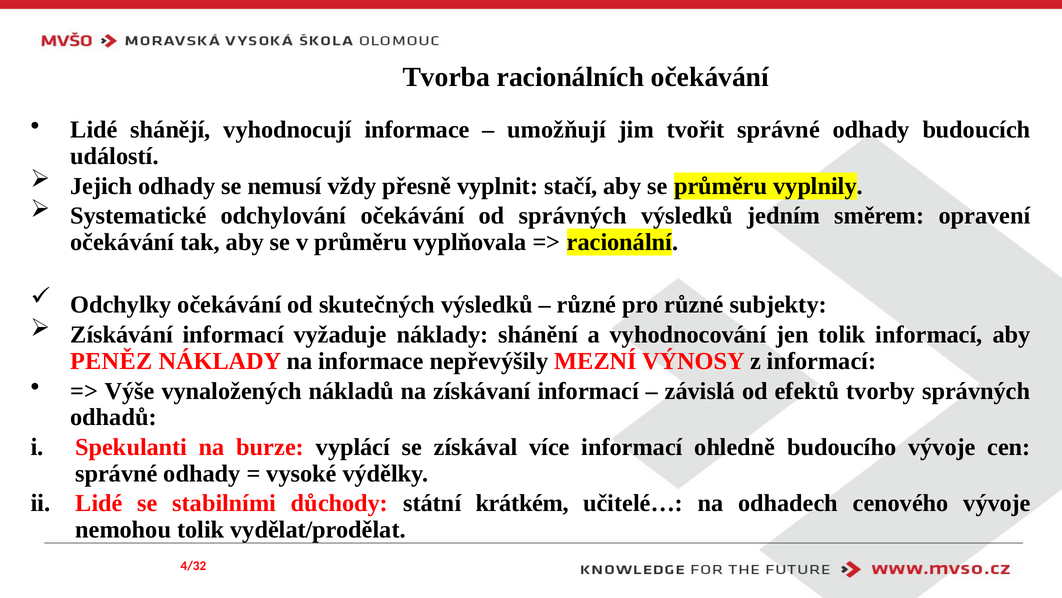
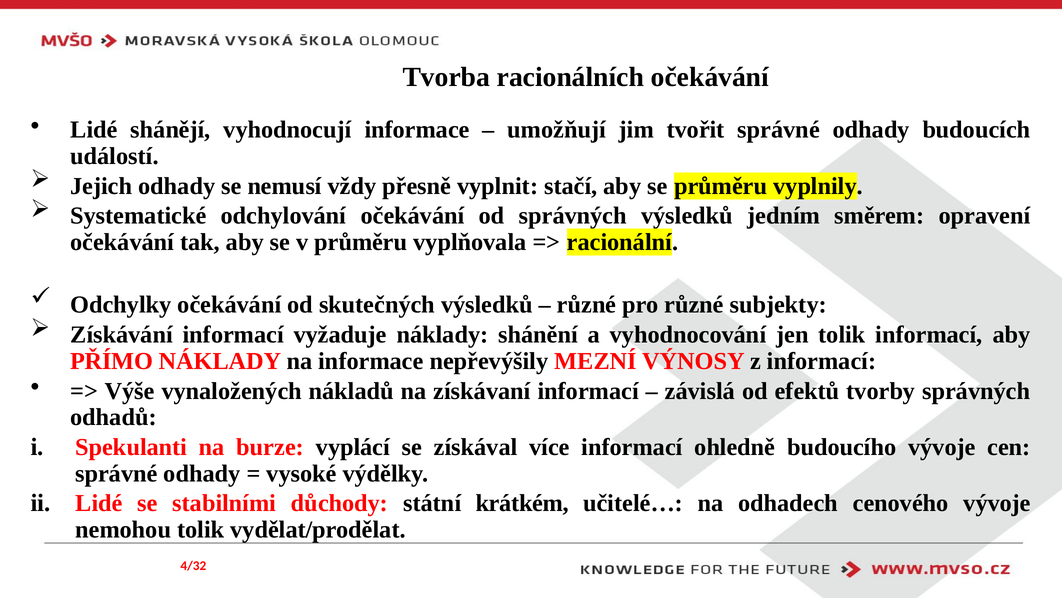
PENĚZ: PENĚZ -> PŘÍMO (112, 361)
